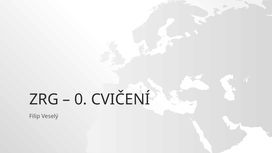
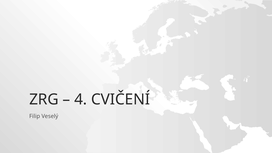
0: 0 -> 4 (81, 99)
